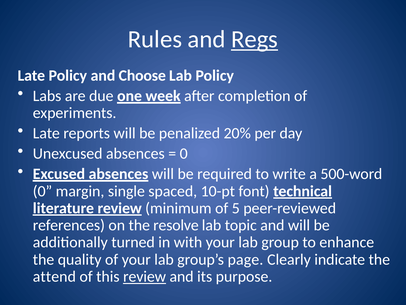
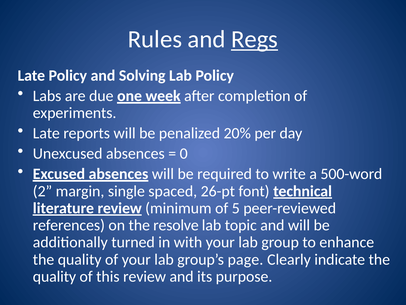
Choose: Choose -> Solving (142, 76)
0: 0 -> 2 (43, 191)
10-pt: 10-pt -> 26-pt (218, 191)
attend: attend -> quality (54, 276)
review underline: present -> none (145, 276)
